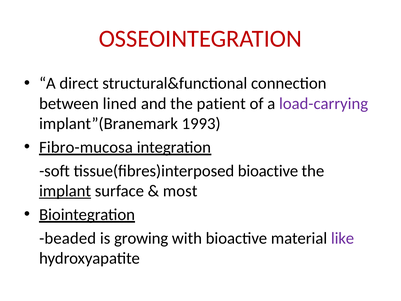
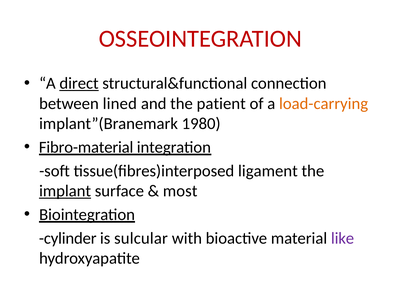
direct underline: none -> present (79, 83)
load-carrying colour: purple -> orange (324, 103)
1993: 1993 -> 1980 (201, 123)
Fibro-mucosa: Fibro-mucosa -> Fibro-material (86, 147)
tissue(fibres)interposed bioactive: bioactive -> ligament (268, 171)
beaded: beaded -> cylinder (68, 238)
growing: growing -> sulcular (141, 238)
